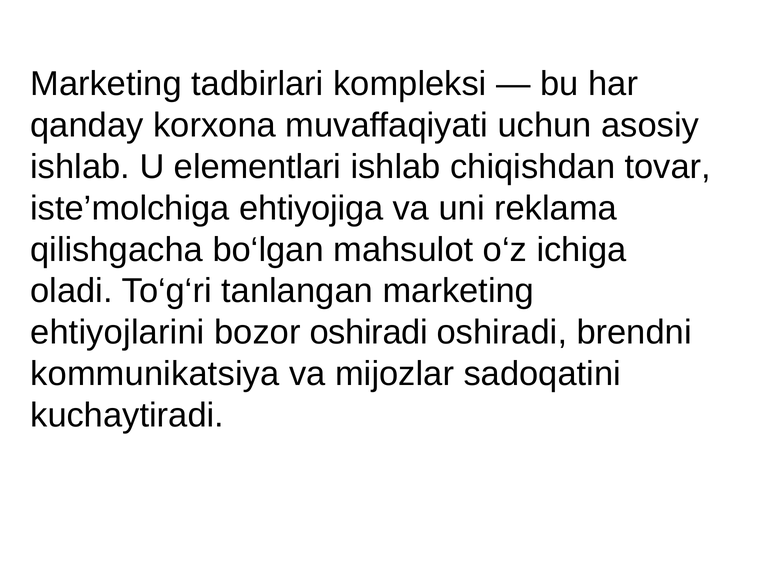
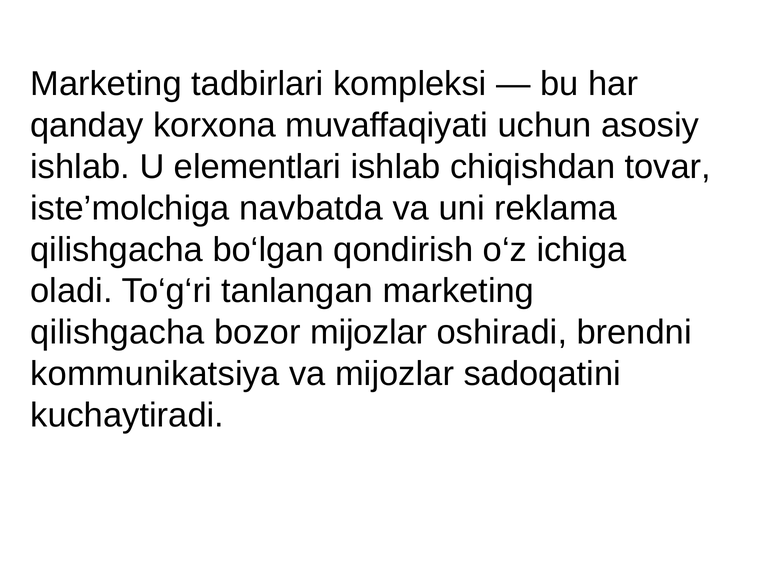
ehtiyojiga: ehtiyojiga -> navbatda (311, 208)
mahsulot: mahsulot -> qondirish (403, 250)
ehtiyojlarini: ehtiyojlarini -> qilishgacha (117, 332)
bozor oshiradi: oshiradi -> mijozlar (369, 332)
